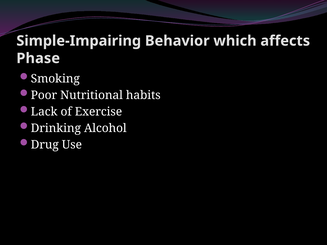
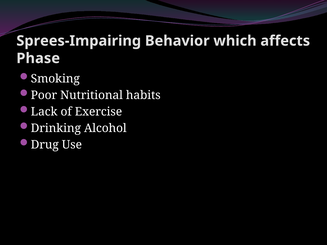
Simple-Impairing: Simple-Impairing -> Sprees-Impairing (79, 41)
